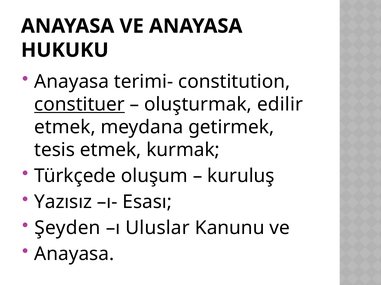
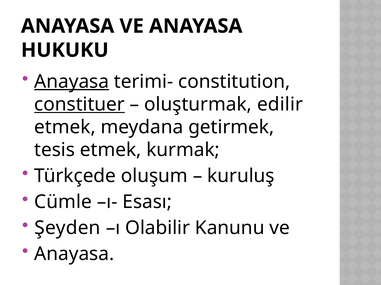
Anayasa underline: none -> present (72, 82)
Yazısız: Yazısız -> Cümle (63, 202)
Uluslar: Uluslar -> Olabilir (158, 228)
